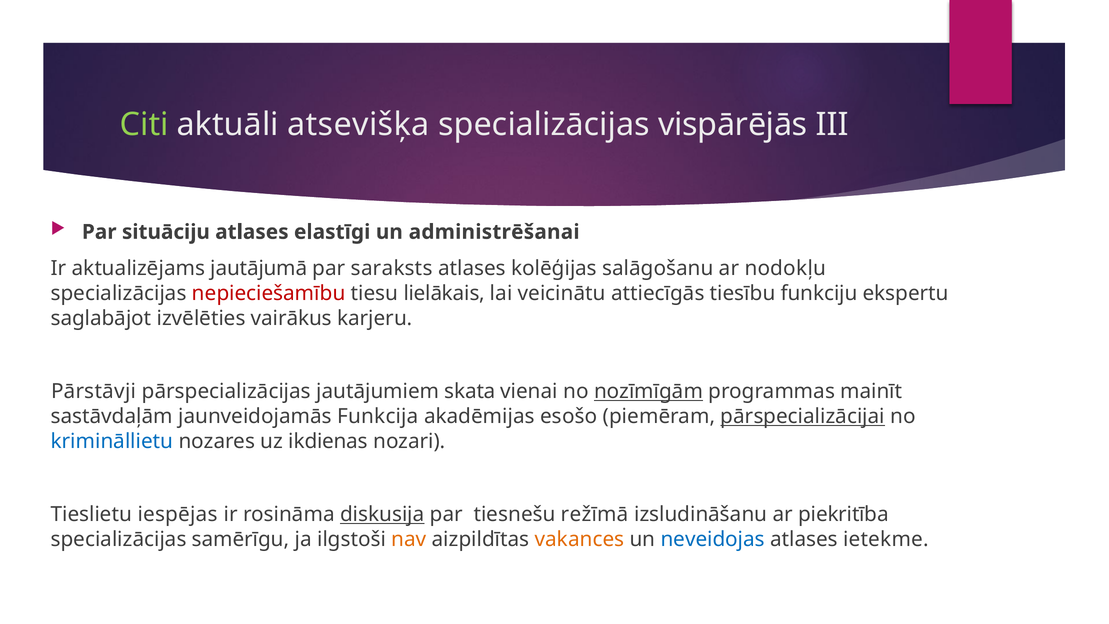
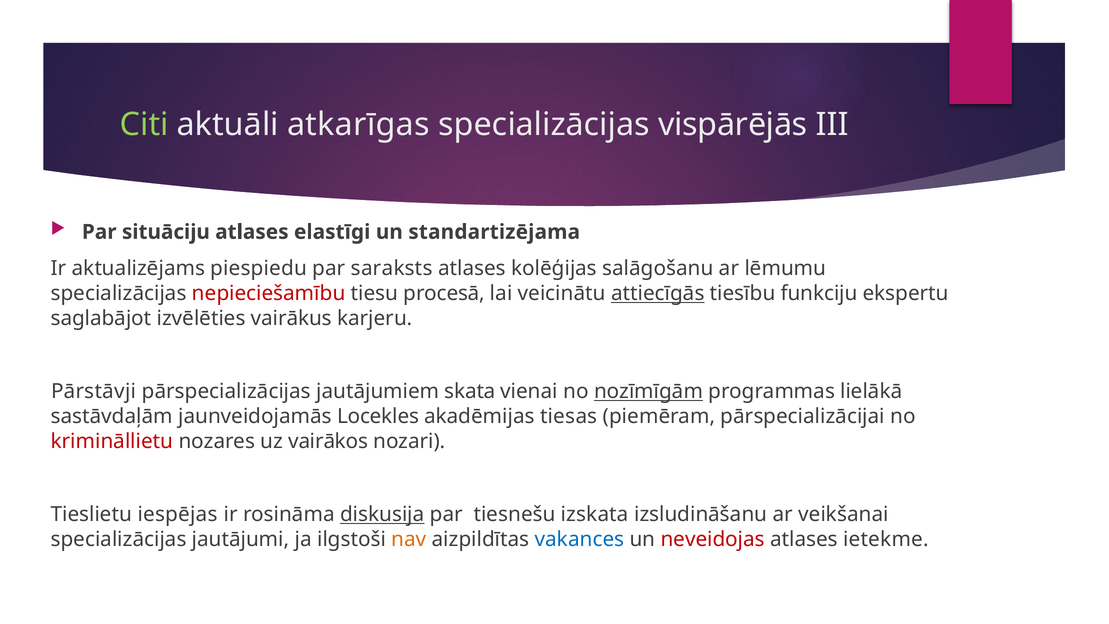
atsevišķa: atsevišķa -> atkarīgas (358, 125)
administrēšanai: administrēšanai -> standartizējama (494, 232)
jautājumā: jautājumā -> piespiedu (259, 268)
nodokļu: nodokļu -> lēmumu (785, 268)
lielākais: lielākais -> procesā (444, 293)
attiecīgās underline: none -> present (658, 293)
mainīt: mainīt -> lielākā (871, 391)
Funkcija: Funkcija -> Locekles (378, 416)
esošo: esošo -> tiesas (569, 416)
pārspecializācijai underline: present -> none (803, 416)
krimināllietu colour: blue -> red (112, 441)
ikdienas: ikdienas -> vairākos (328, 441)
režīmā: režīmā -> izskata (595, 514)
piekritība: piekritība -> veikšanai (843, 514)
samērīgu: samērīgu -> jautājumi (241, 539)
vakances colour: orange -> blue (579, 539)
neveidojas colour: blue -> red (713, 539)
